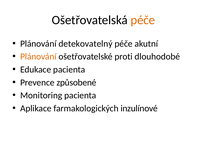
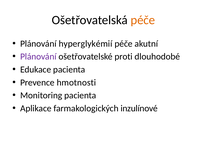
detekovatelný: detekovatelný -> hyperglykémií (86, 43)
Plánování colour: orange -> purple (38, 56)
způsobené: způsobené -> hmotnosti (76, 82)
